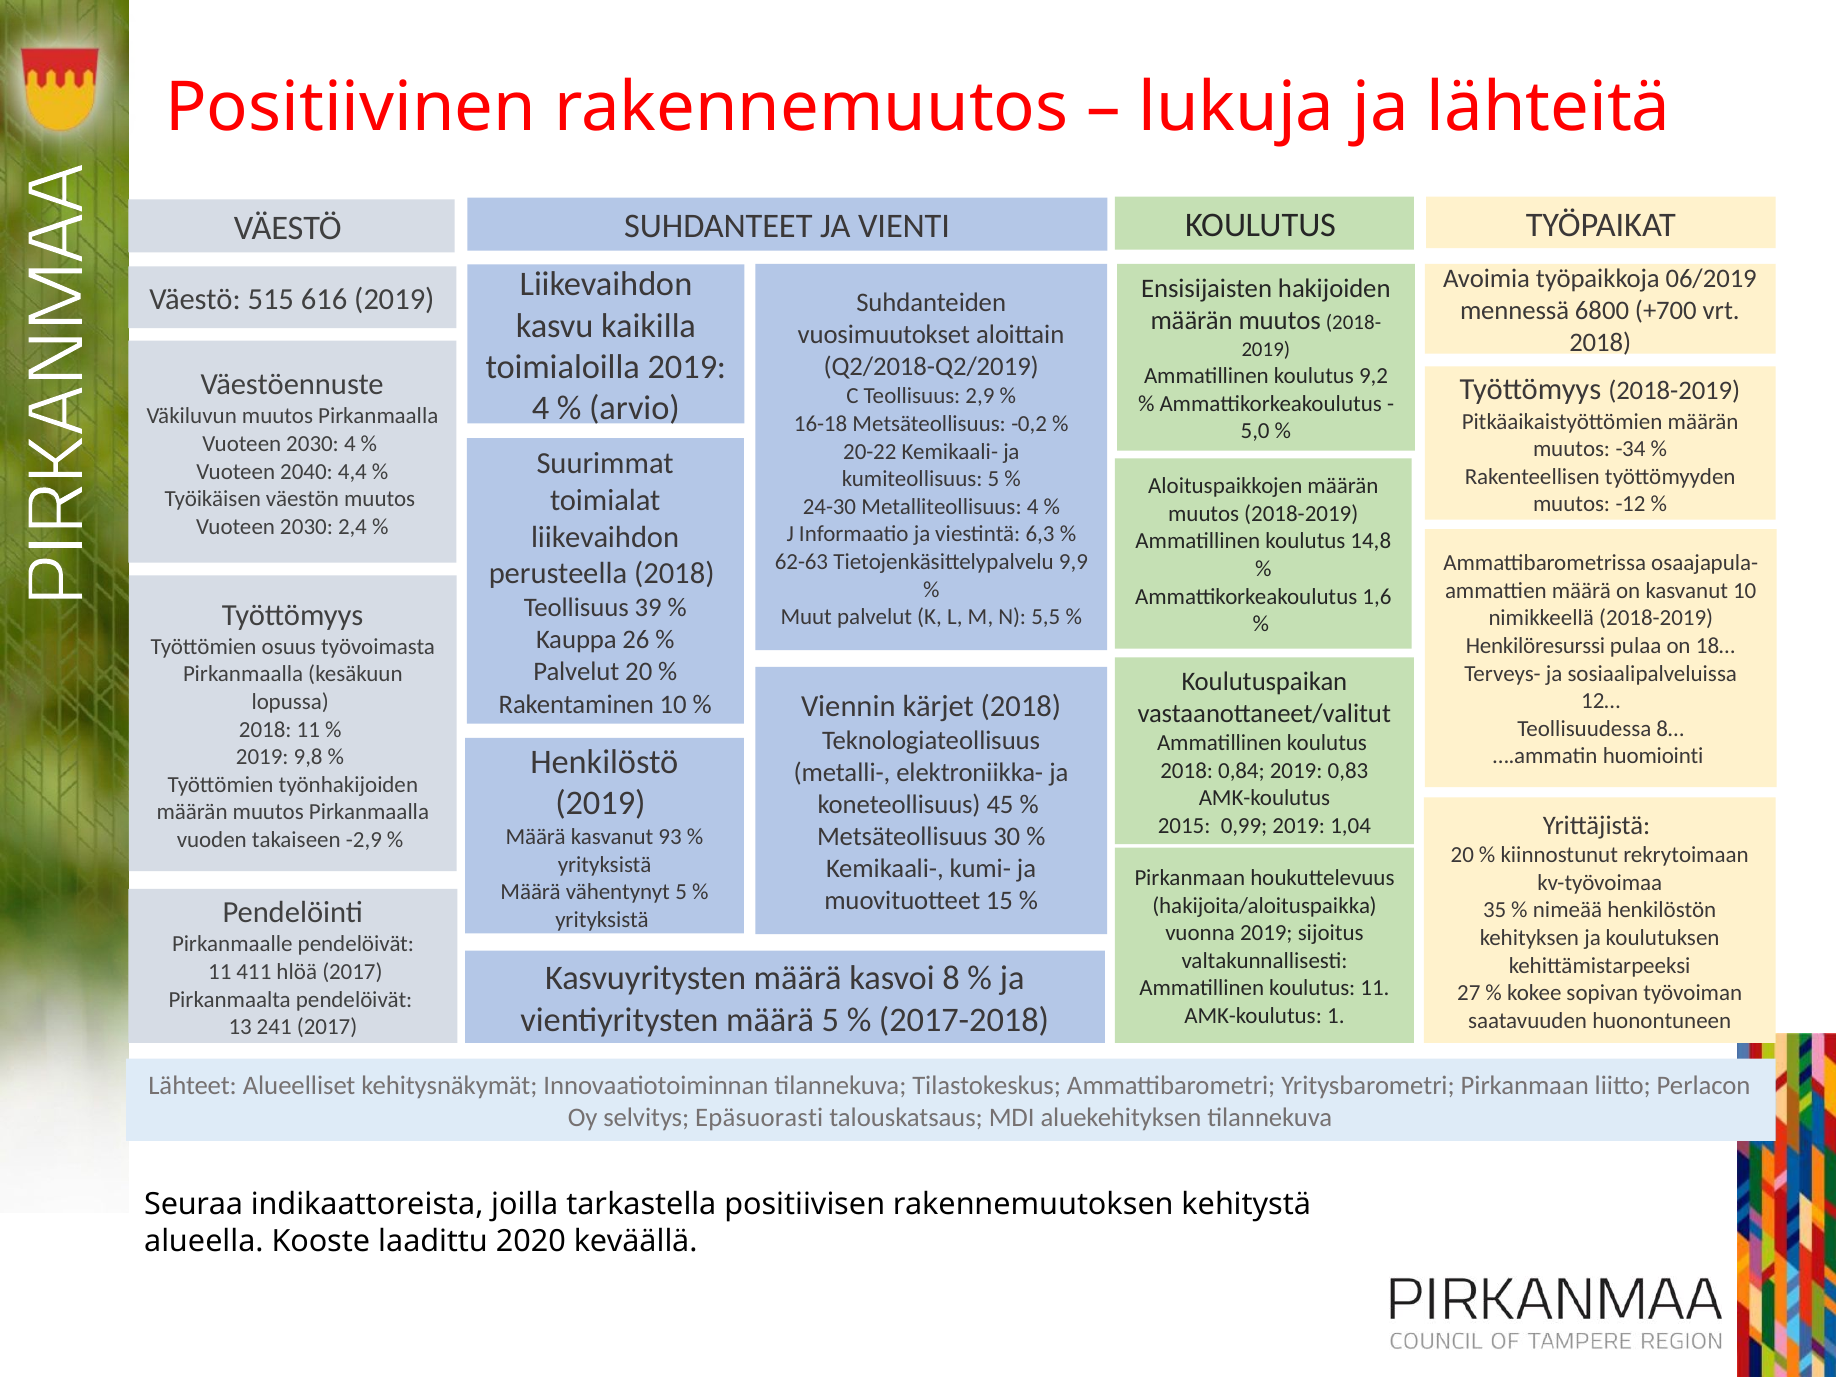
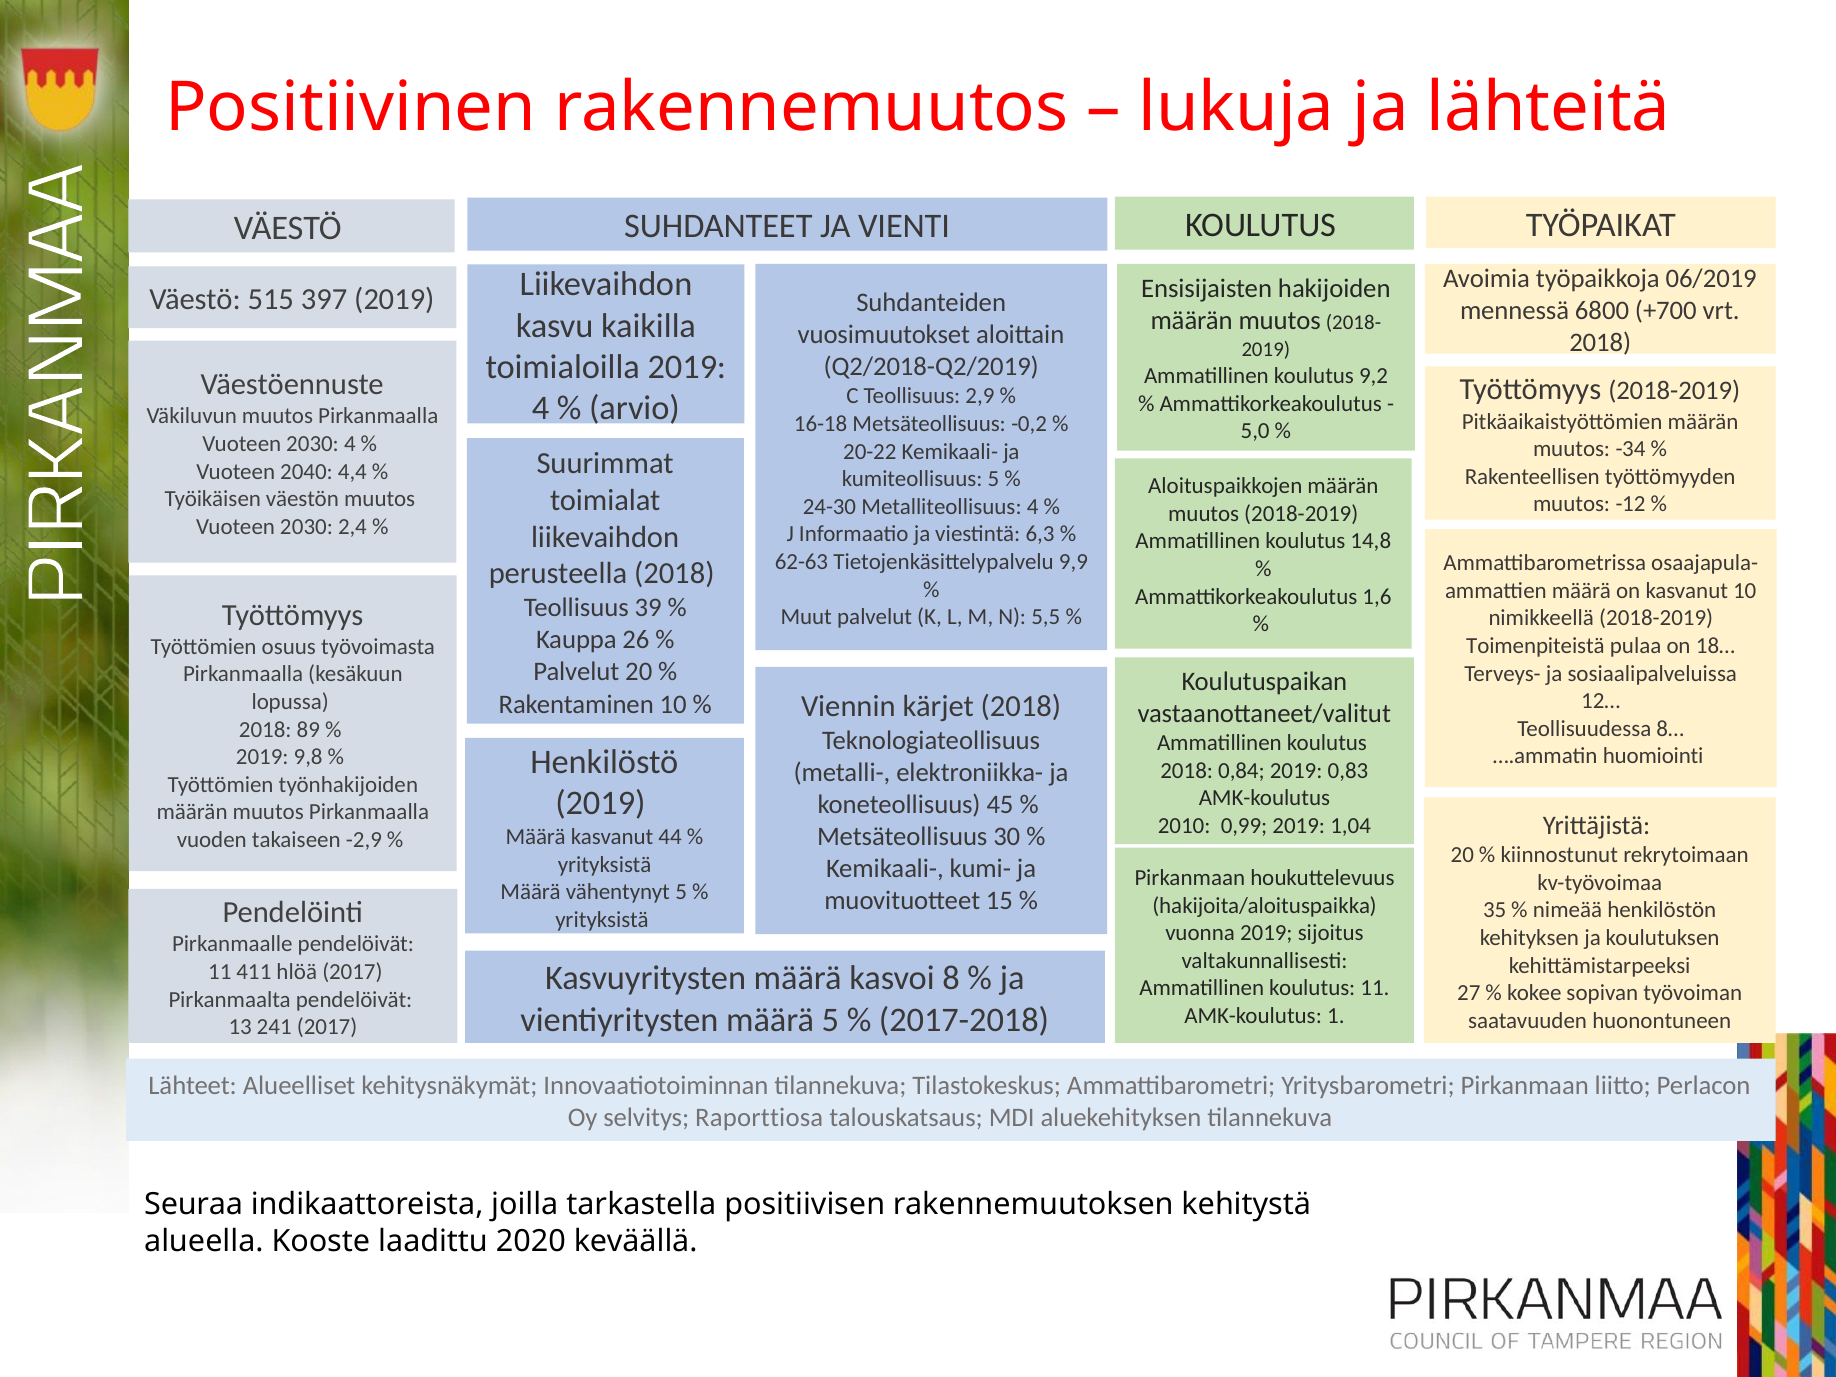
616: 616 -> 397 (324, 299)
Henkilöresurssi: Henkilöresurssi -> Toimenpiteistä (1535, 646)
2018 11: 11 -> 89 (308, 729)
2015: 2015 -> 2010 (1184, 826)
93: 93 -> 44 (670, 837)
Epäsuorasti: Epäsuorasti -> Raporttiosa (759, 1118)
